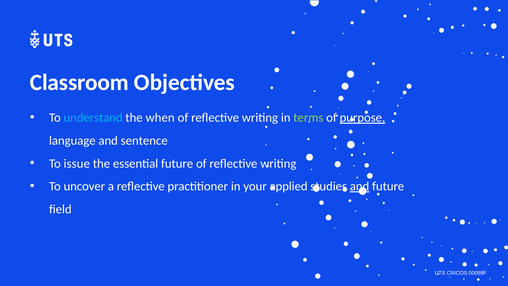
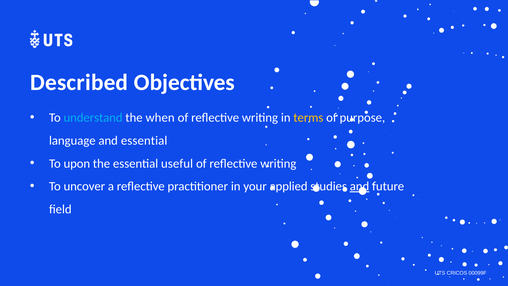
Classroom: Classroom -> Described (79, 82)
terms colour: light green -> yellow (308, 118)
purpose underline: present -> none (362, 118)
and sentence: sentence -> essential (144, 140)
issue: issue -> upon (77, 163)
essential future: future -> useful (177, 163)
